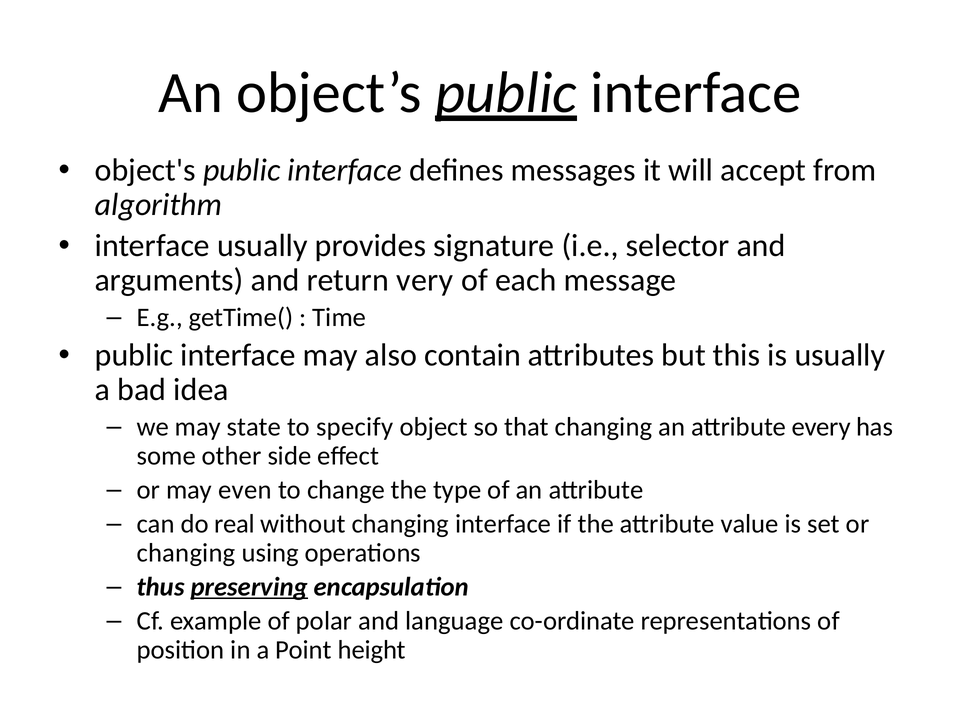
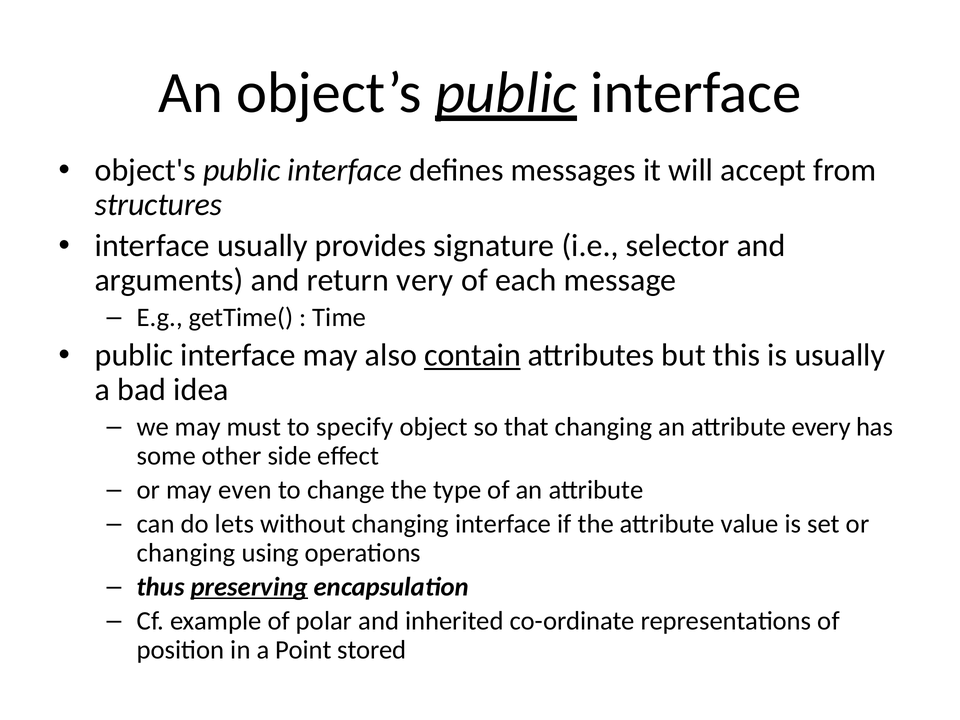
algorithm: algorithm -> structures (159, 205)
contain underline: none -> present (473, 355)
state: state -> must (254, 427)
real: real -> lets (234, 524)
language: language -> inherited (454, 621)
height: height -> stored (372, 650)
